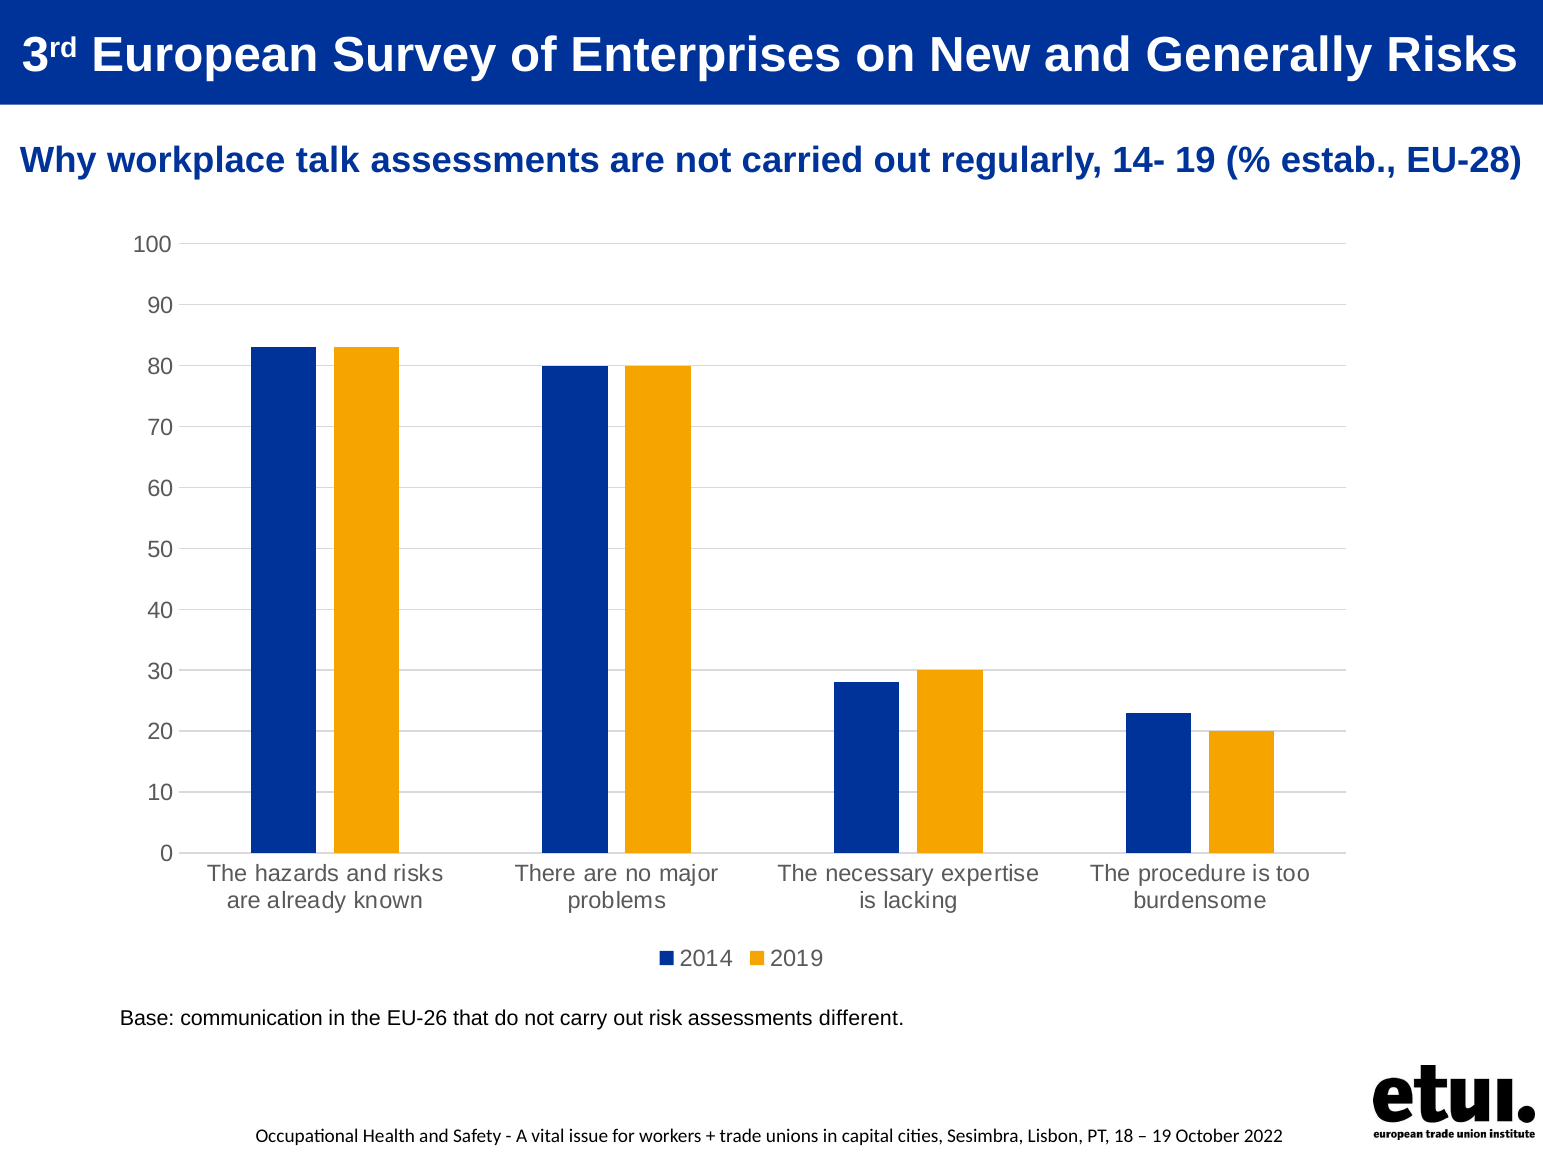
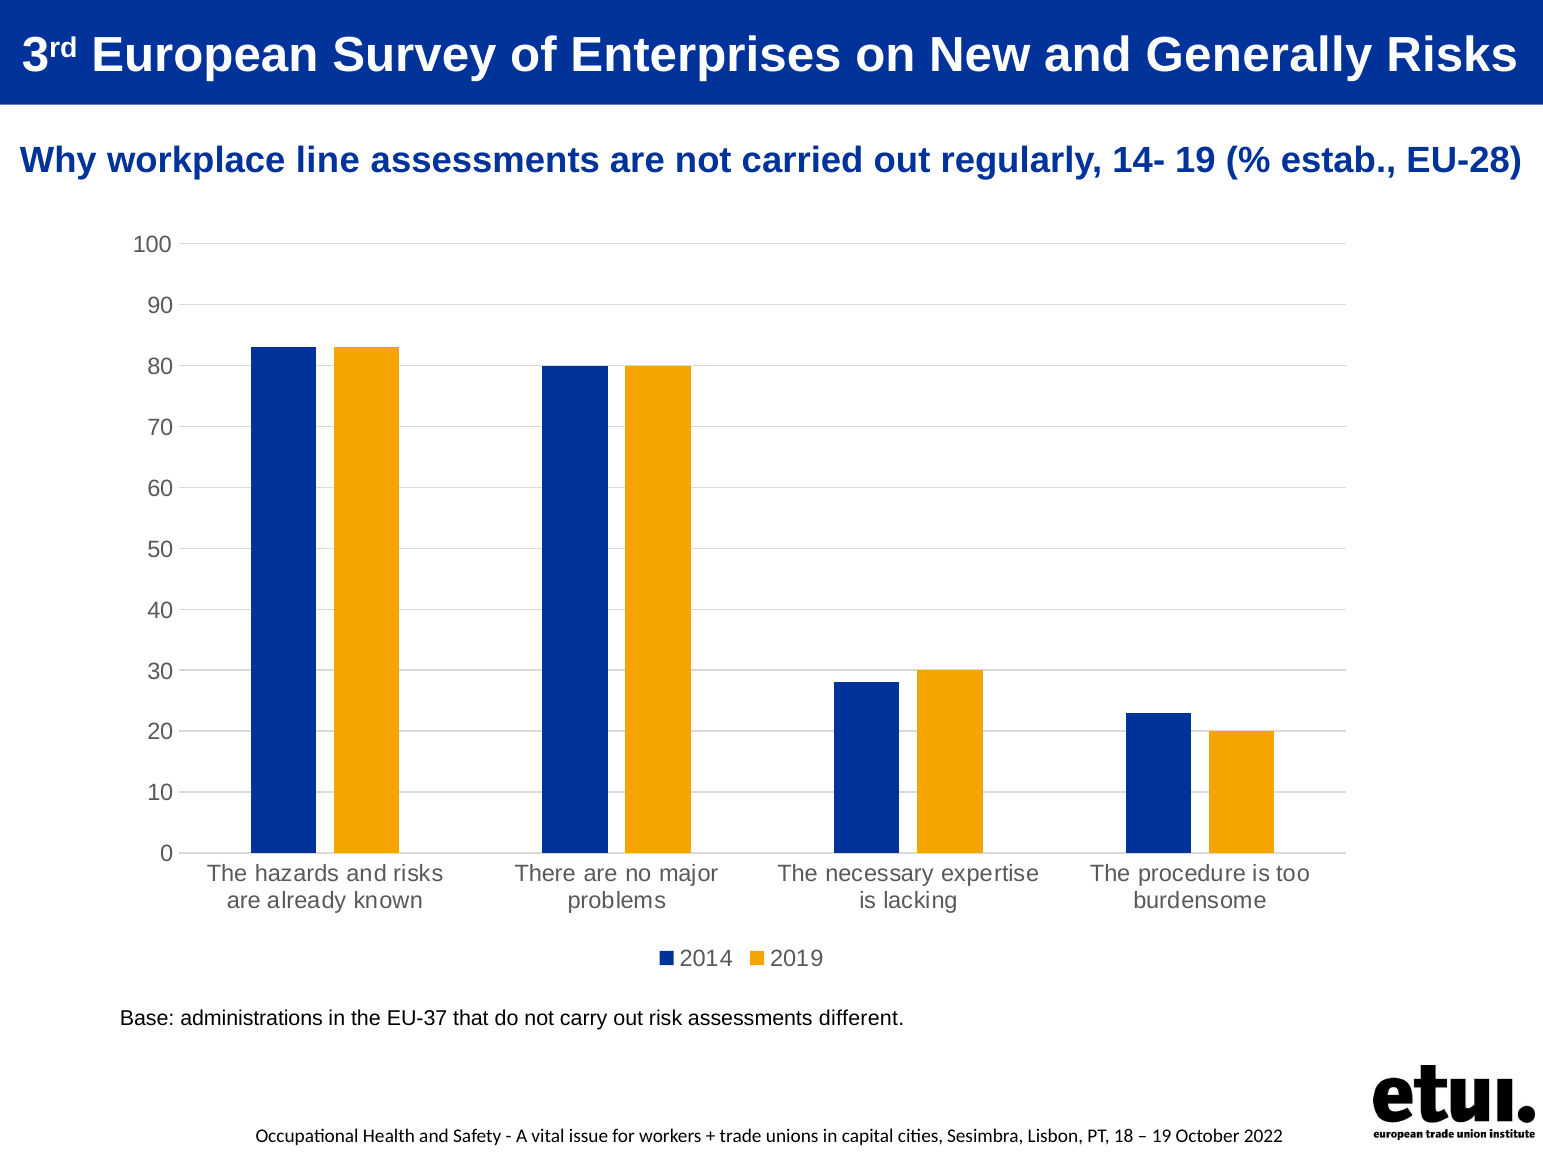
talk: talk -> line (328, 161)
communication: communication -> administrations (252, 1019)
EU-26: EU-26 -> EU-37 (417, 1019)
